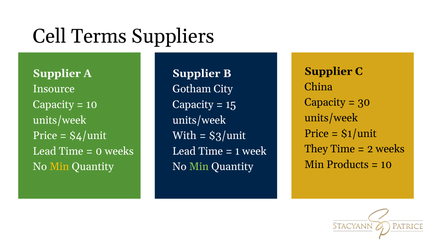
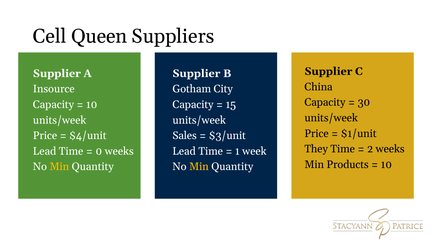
Terms: Terms -> Queen (99, 36)
With: With -> Sales (185, 136)
Min colour: light green -> yellow (199, 167)
